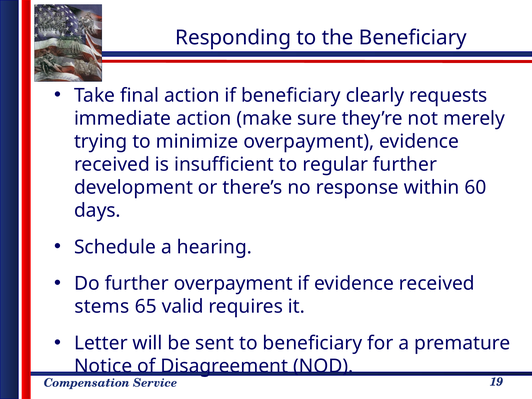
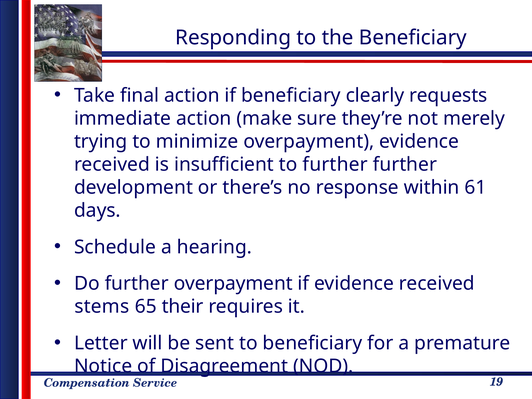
to regular: regular -> further (335, 164)
60: 60 -> 61 (476, 188)
valid: valid -> their (183, 307)
